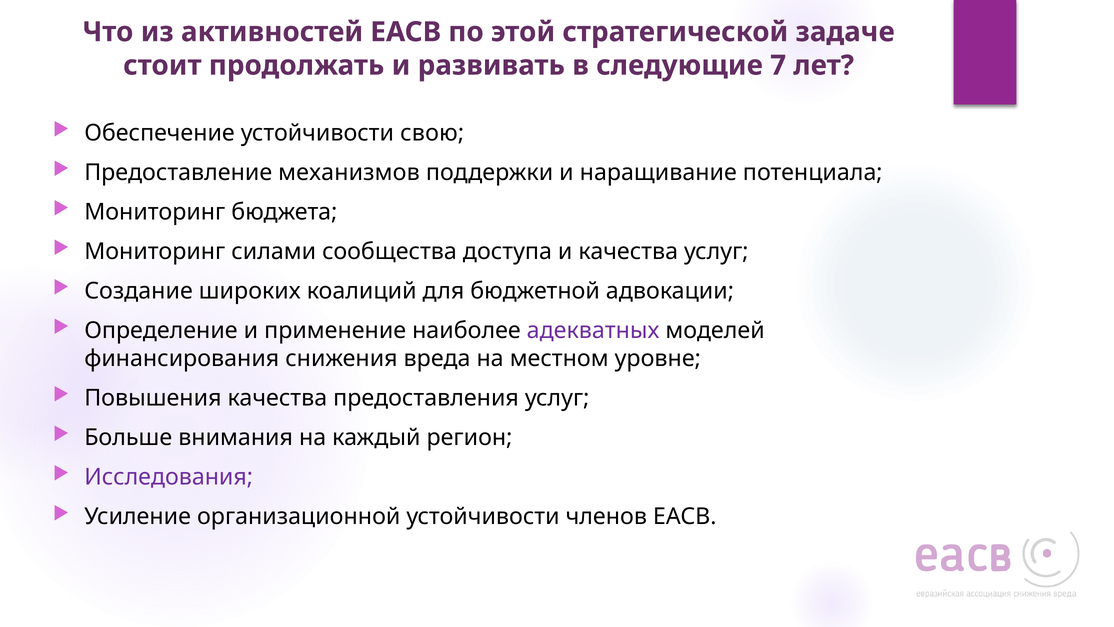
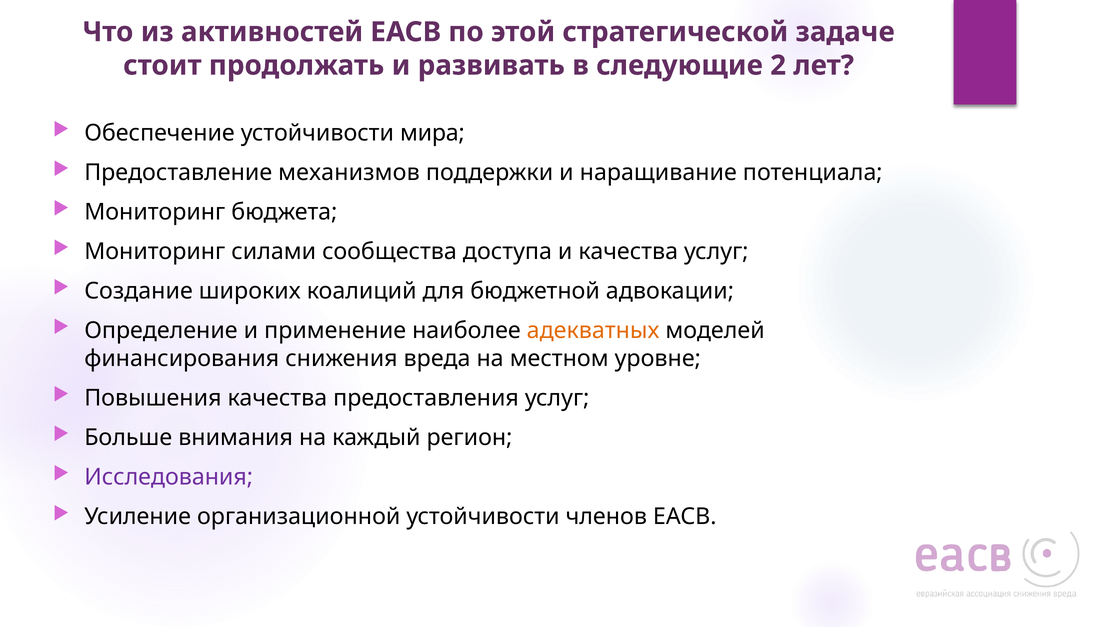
7: 7 -> 2 (778, 65)
свою: свою -> мира (432, 133)
адекватных colour: purple -> orange (593, 331)
